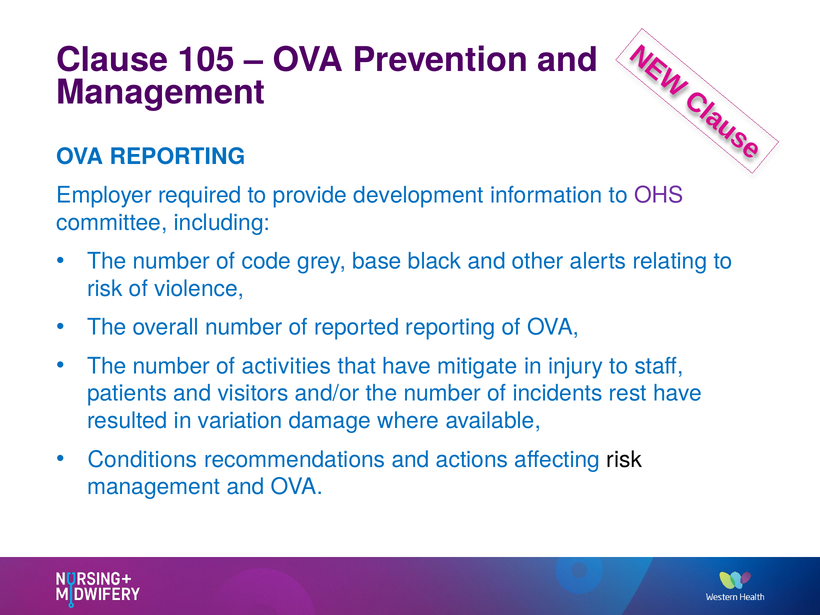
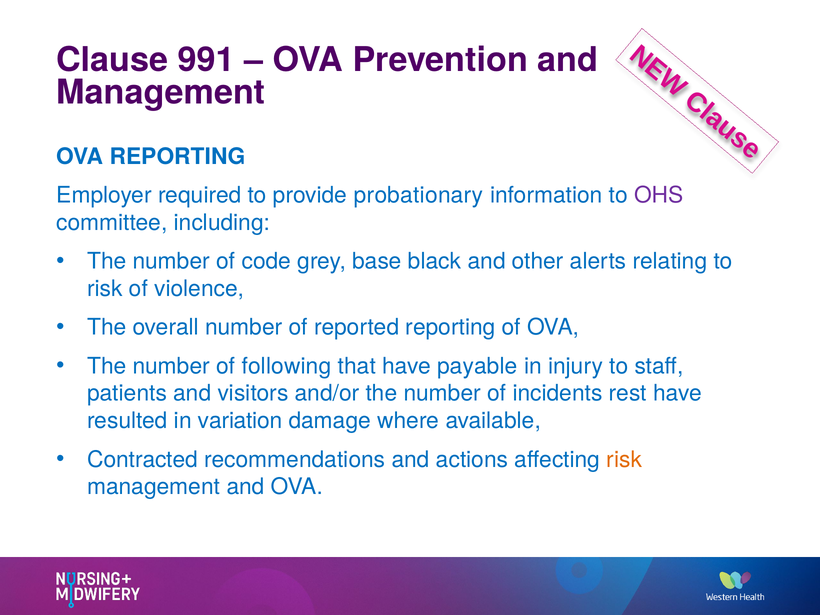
105: 105 -> 991 (206, 60)
development: development -> probationary (418, 195)
activities: activities -> following (287, 366)
mitigate: mitigate -> payable (477, 366)
Conditions: Conditions -> Contracted (143, 460)
risk colour: black -> orange (624, 460)
